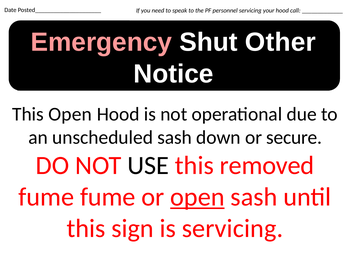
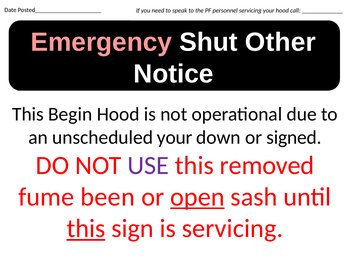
This Open: Open -> Begin (70, 114)
unscheduled sash: sash -> your (175, 137)
secure: secure -> signed (294, 137)
USE colour: black -> purple (148, 165)
fume fume: fume -> been (108, 197)
this underline: none -> present (86, 228)
